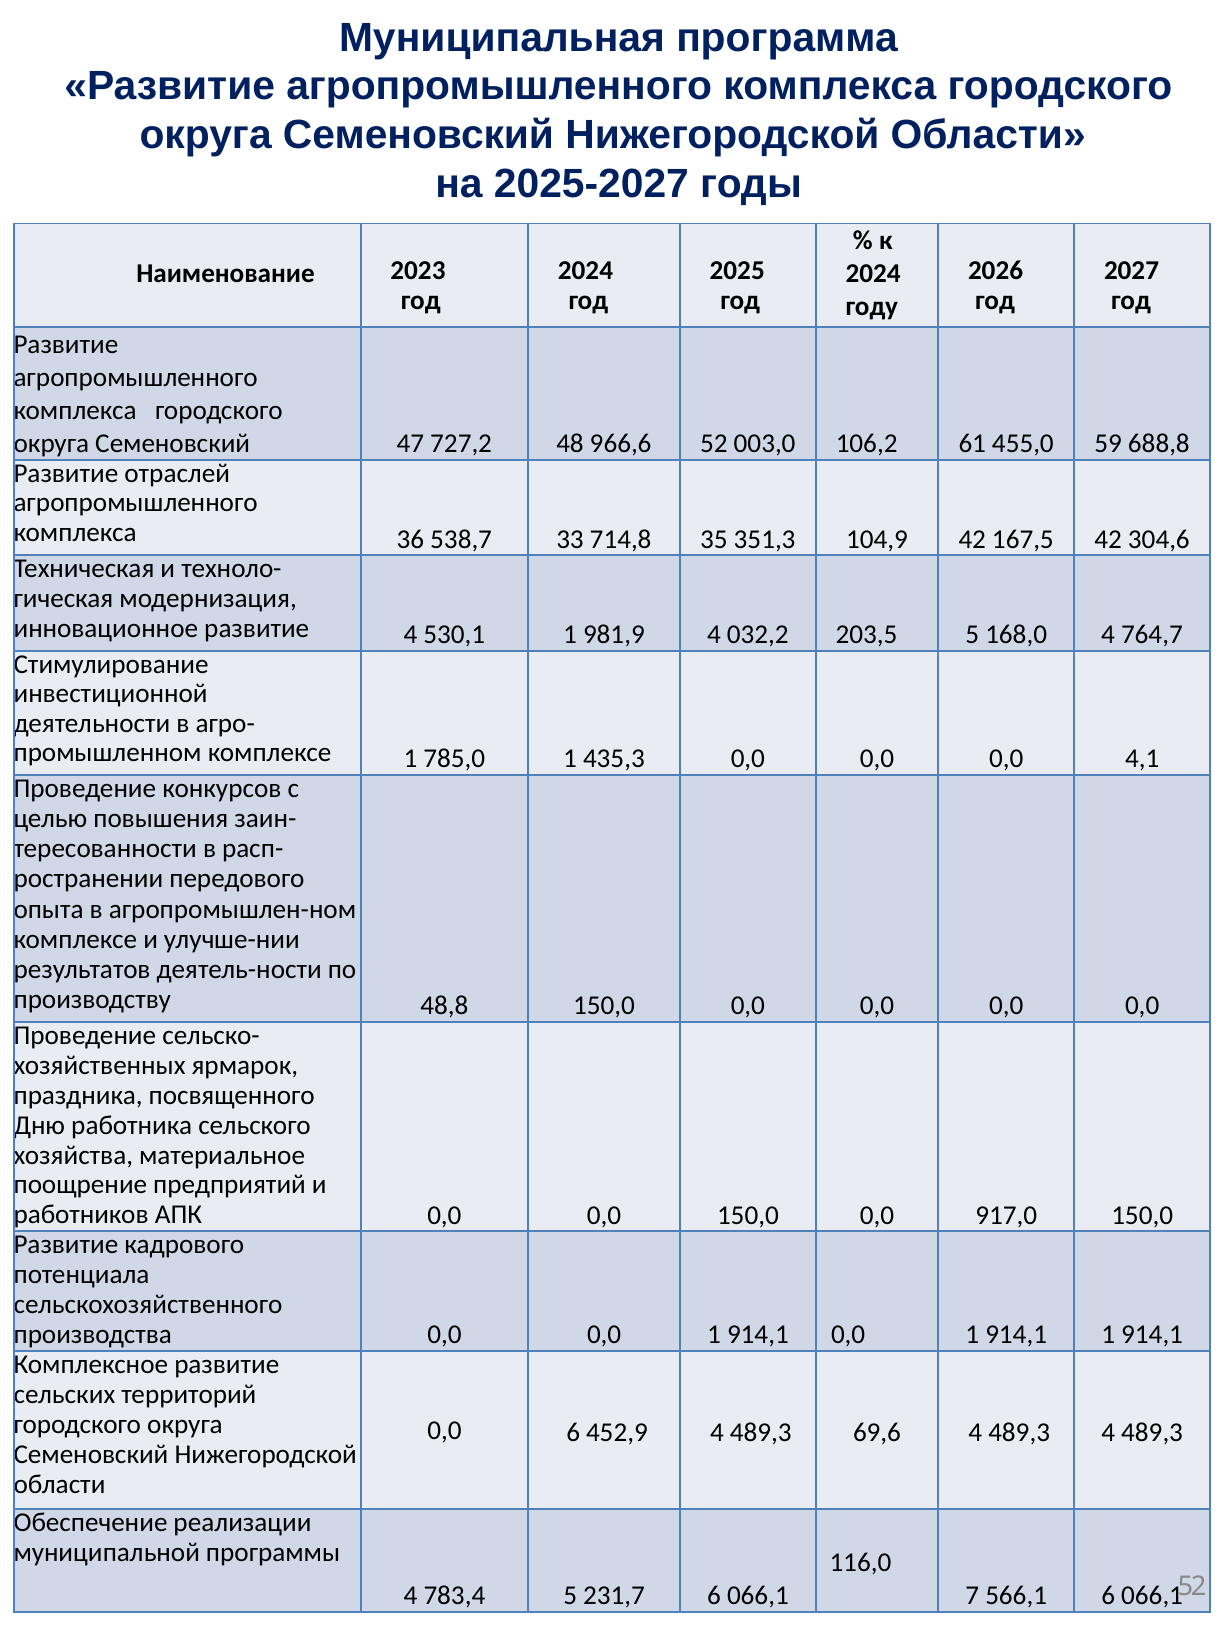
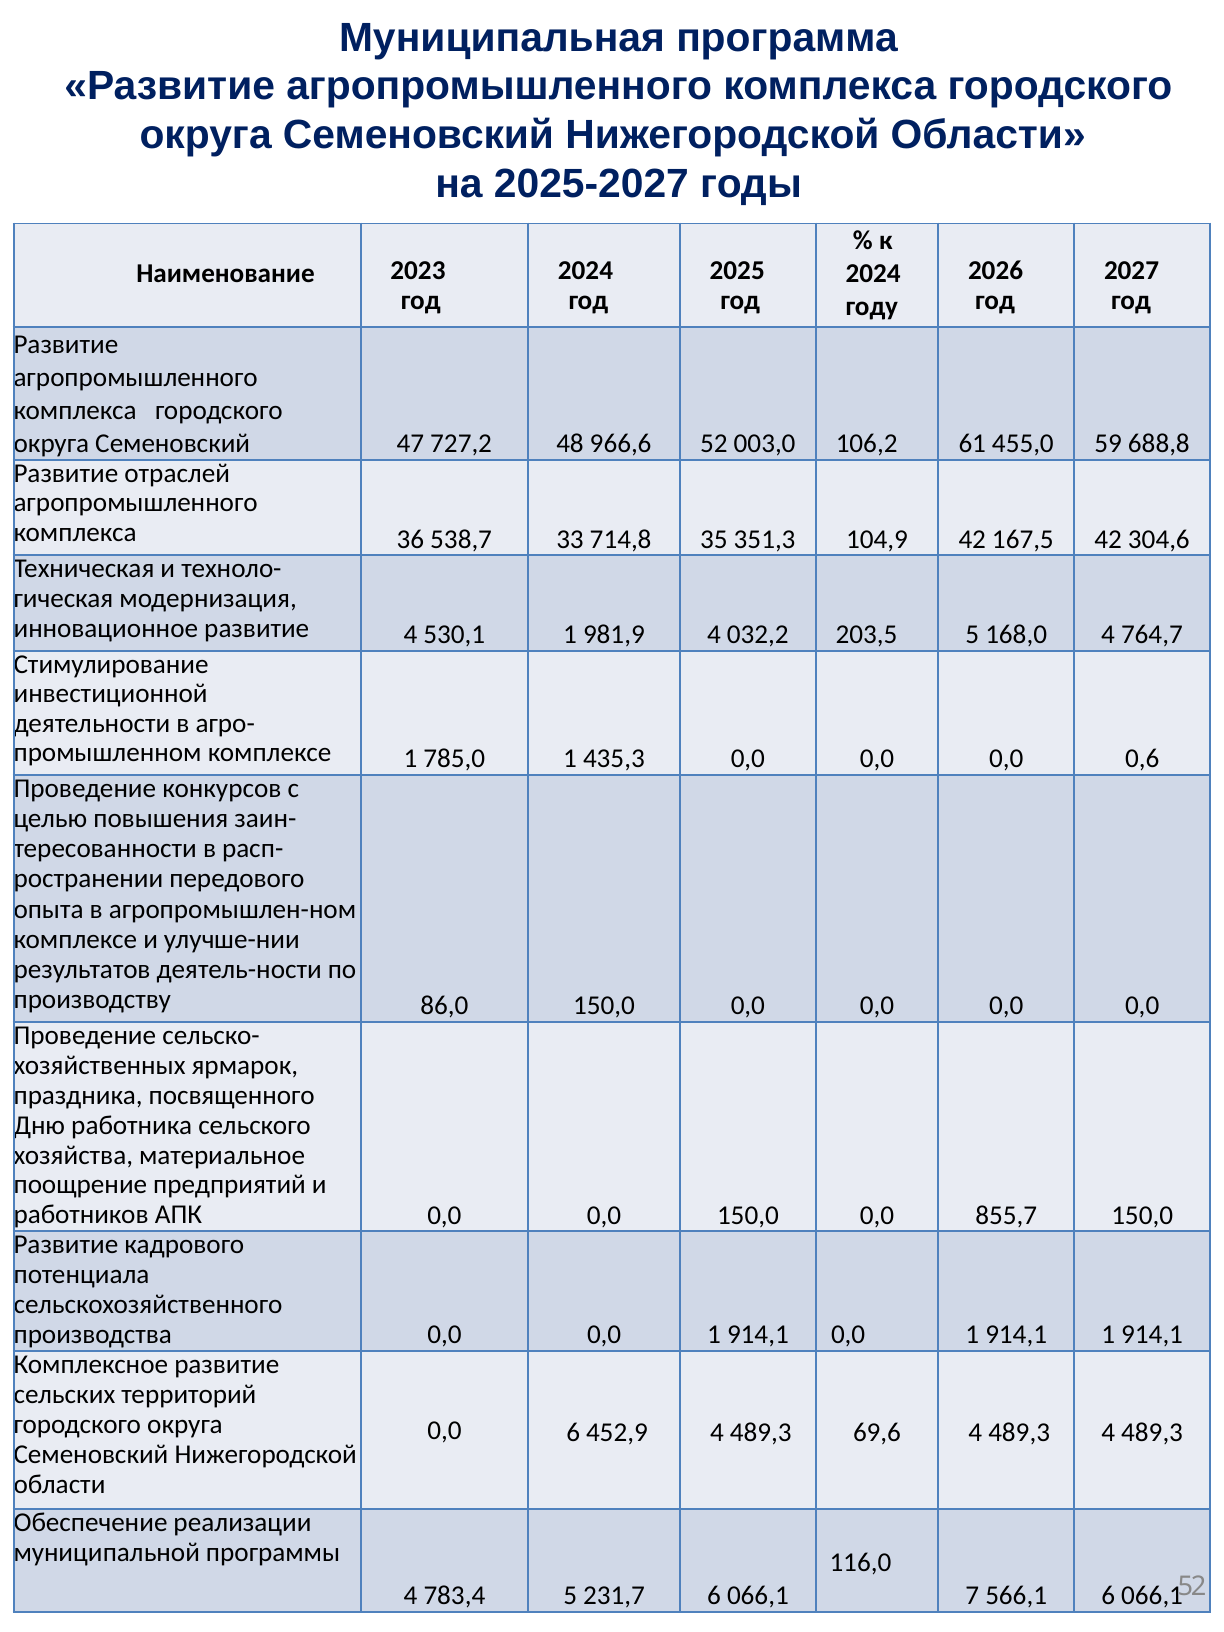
4,1: 4,1 -> 0,6 (1142, 758)
48,8: 48,8 -> 86,0 (444, 1005)
917,0: 917,0 -> 855,7 (1006, 1215)
